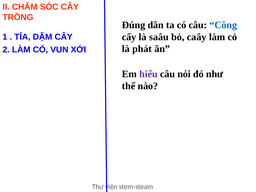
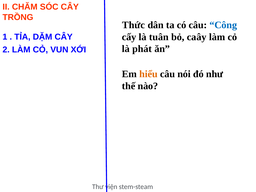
Đúng: Đúng -> Thức (134, 25)
saâu: saâu -> tuân (159, 37)
hiểu colour: purple -> orange (148, 74)
